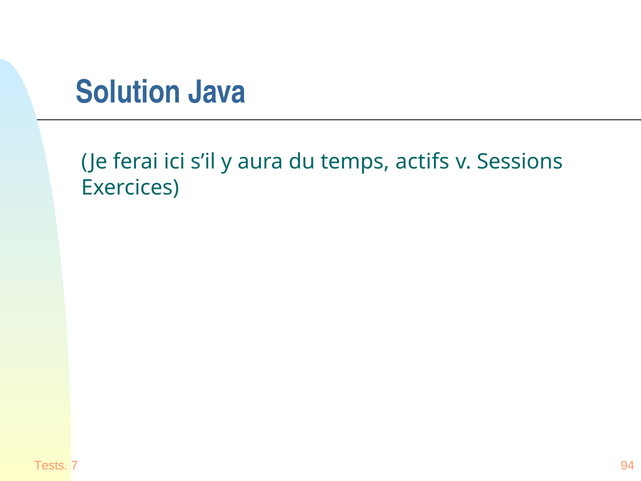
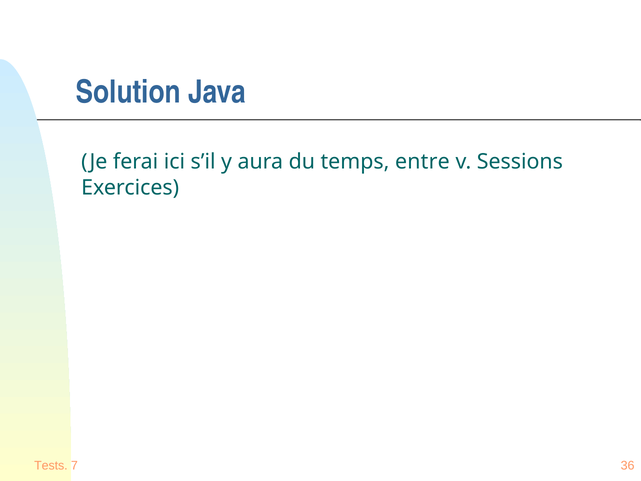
actifs: actifs -> entre (422, 162)
94: 94 -> 36 (628, 466)
